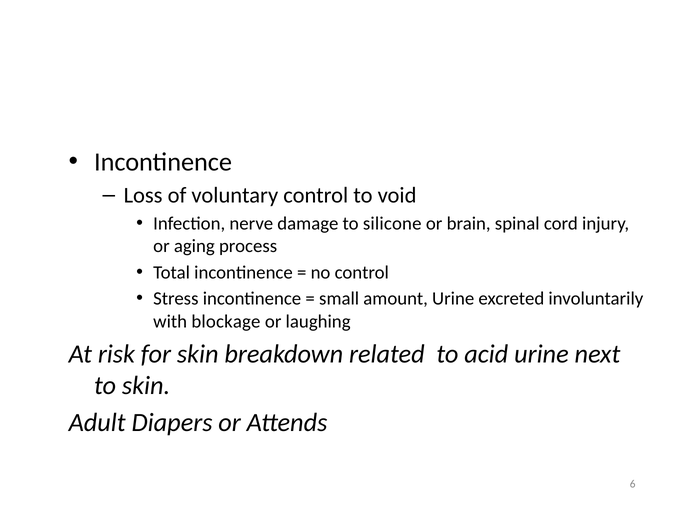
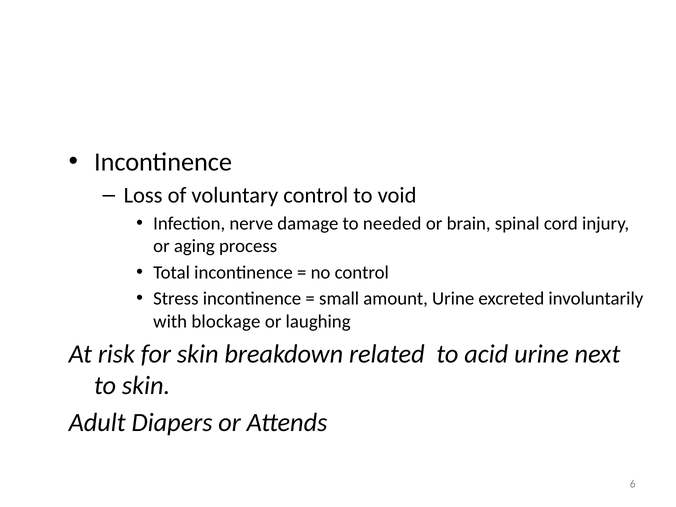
silicone: silicone -> needed (392, 224)
